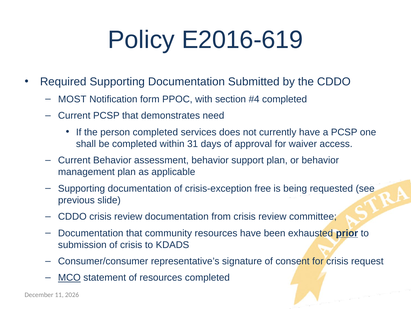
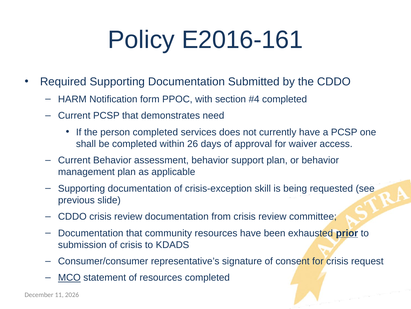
E2016-619: E2016-619 -> E2016-161 (242, 40)
MOST: MOST -> HARM (72, 99)
31: 31 -> 26 (193, 144)
free: free -> skill (263, 188)
